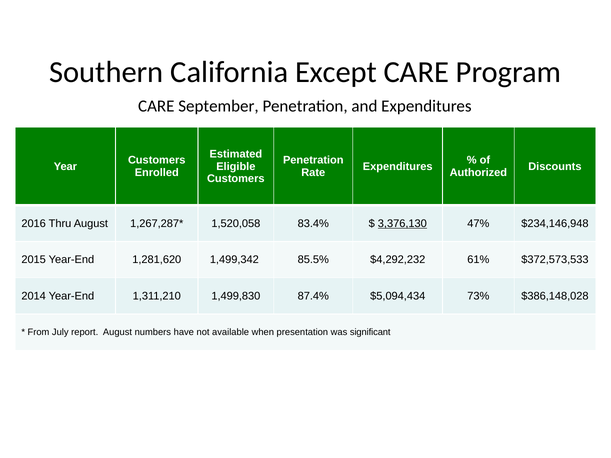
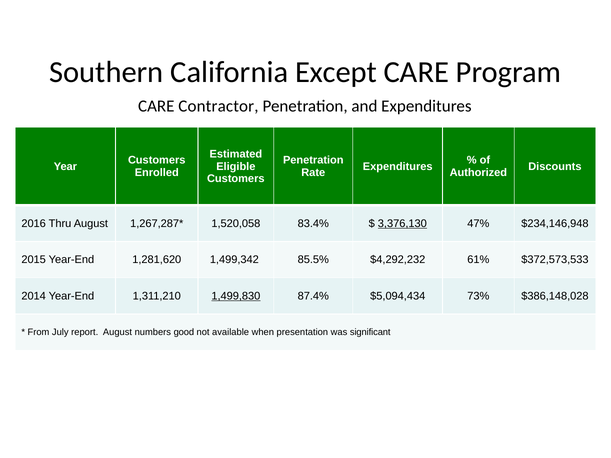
September: September -> Contractor (218, 106)
1,499,830 underline: none -> present (236, 296)
have: have -> good (184, 332)
